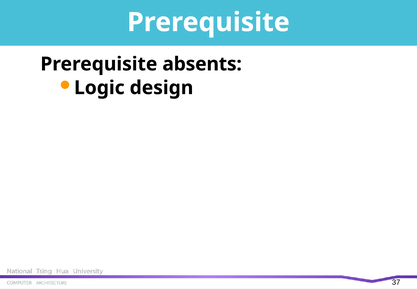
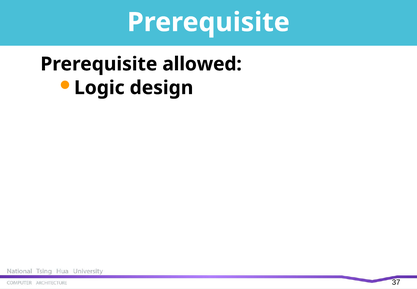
absents: absents -> allowed (202, 64)
